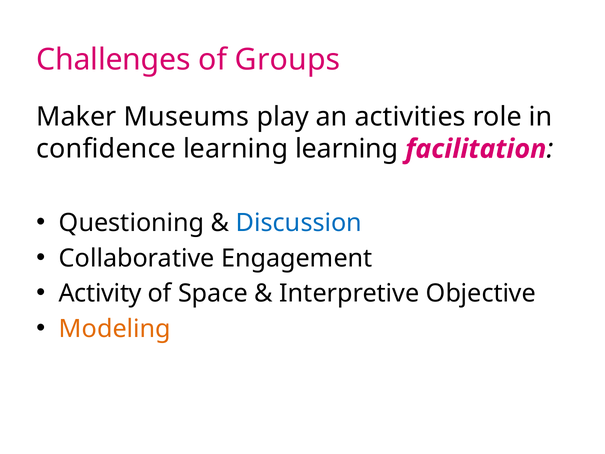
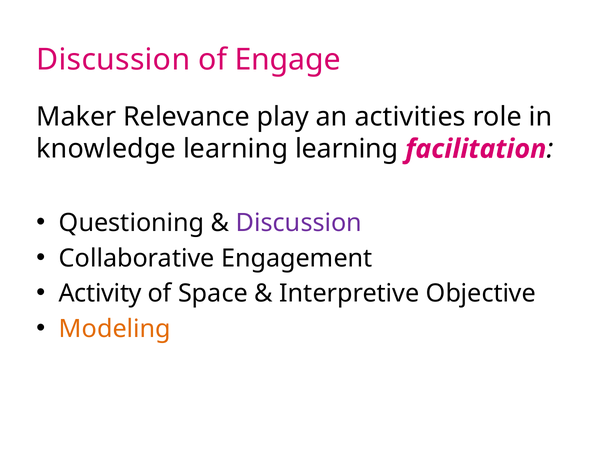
Challenges: Challenges -> Discussion (113, 60)
Groups: Groups -> Engage (288, 60)
Museums: Museums -> Relevance (187, 117)
confidence: confidence -> knowledge (106, 149)
Discussion colour: blue -> purple (299, 223)
